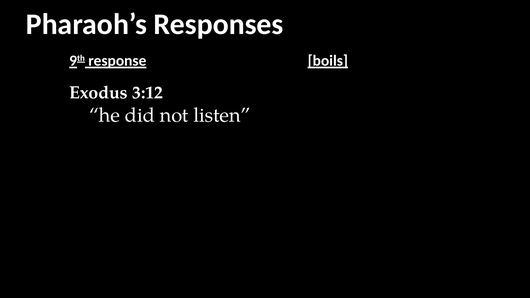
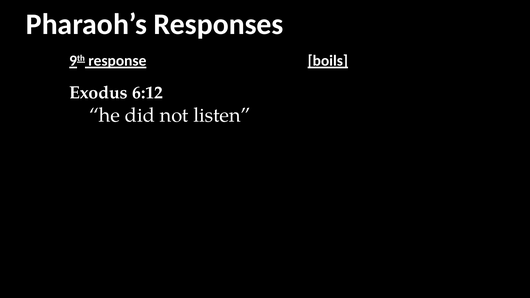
3:12: 3:12 -> 6:12 (148, 93)
